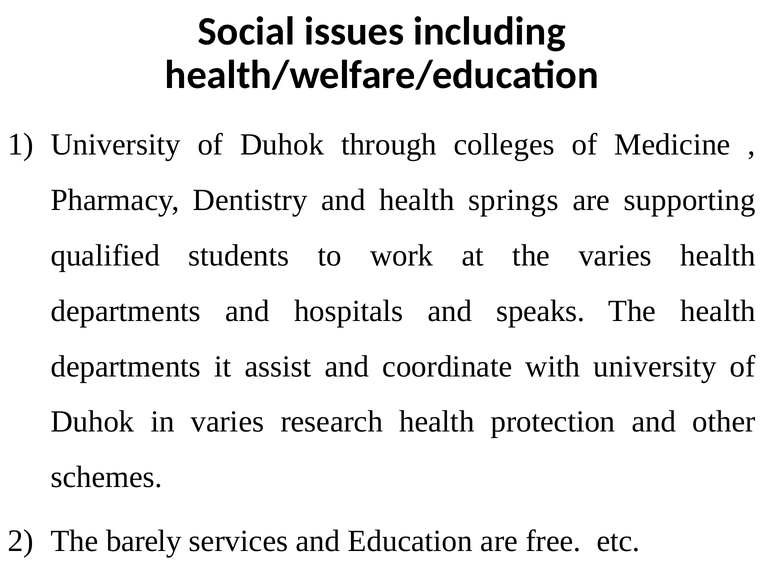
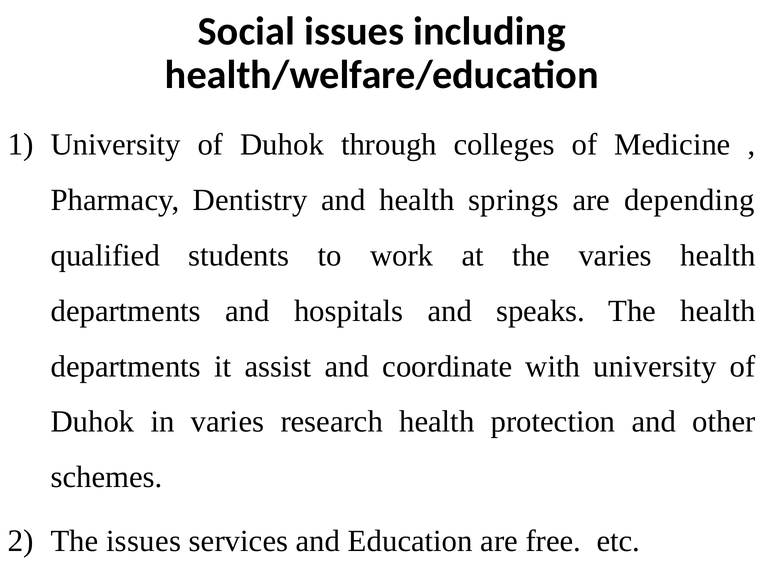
supporting: supporting -> depending (690, 200)
The barely: barely -> issues (144, 541)
